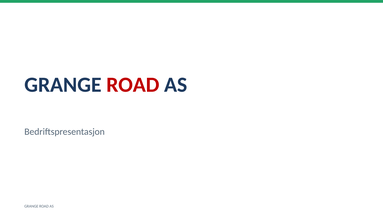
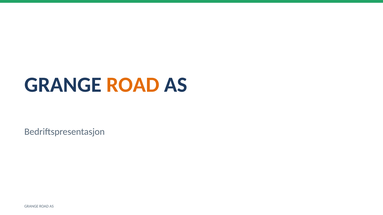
ROAD colour: red -> orange (133, 85)
